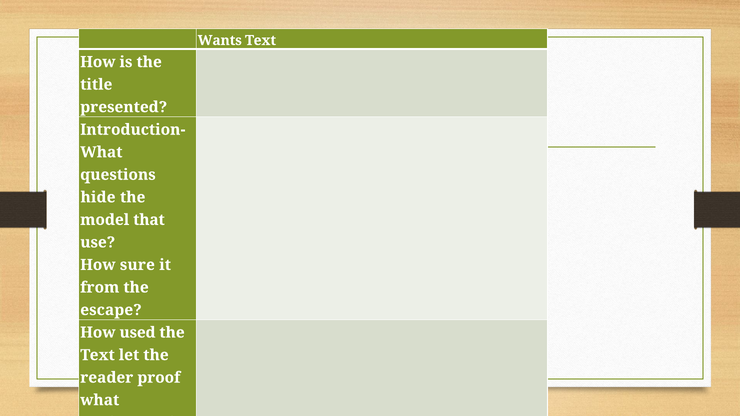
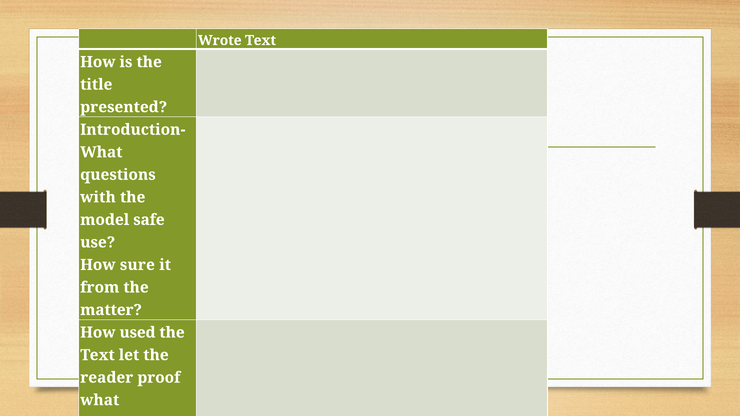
Wants: Wants -> Wrote (220, 40)
hide: hide -> with (98, 197)
that: that -> safe (149, 220)
escape: escape -> matter (111, 310)
